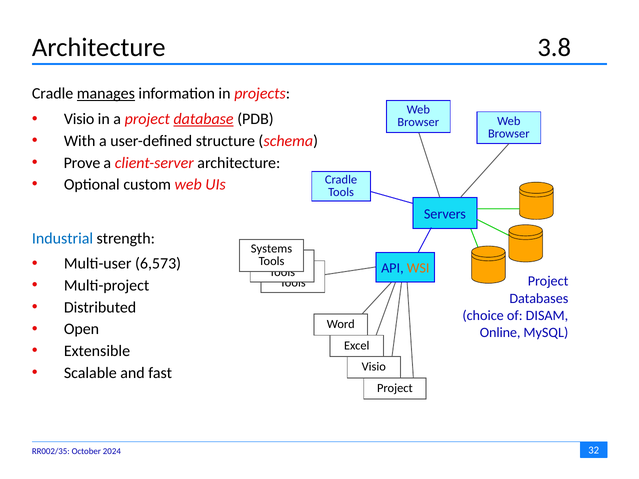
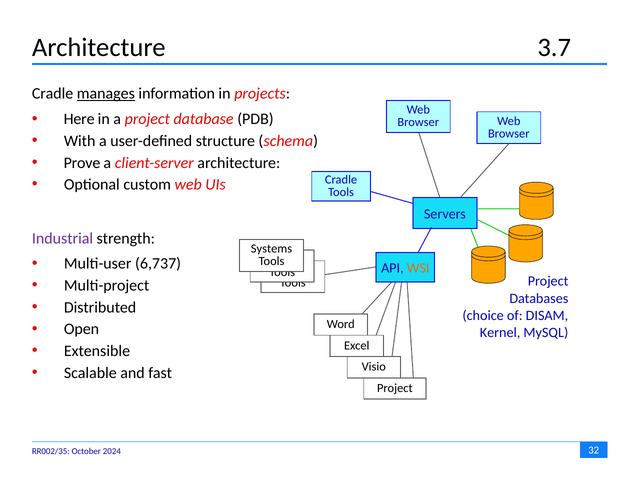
3.8: 3.8 -> 3.7 (554, 48)
Visio: Visio -> Here (79, 119)
database underline: present -> none (204, 119)
Industrial colour: blue -> purple (63, 238)
6,573: 6,573 -> 6,737 (158, 264)
Online: Online -> Kernel (500, 333)
